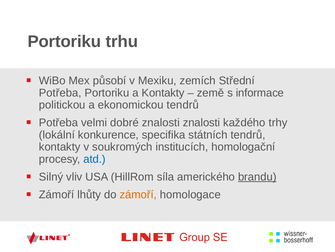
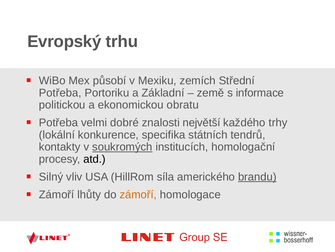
Portoriku: Portoriku -> Evropský (64, 42)
a Kontakty: Kontakty -> Základní (163, 93)
ekonomickou tendrů: tendrů -> obratu (183, 105)
znalosti znalosti: znalosti -> největší (202, 122)
soukromých underline: none -> present (122, 147)
atd colour: blue -> black (95, 159)
